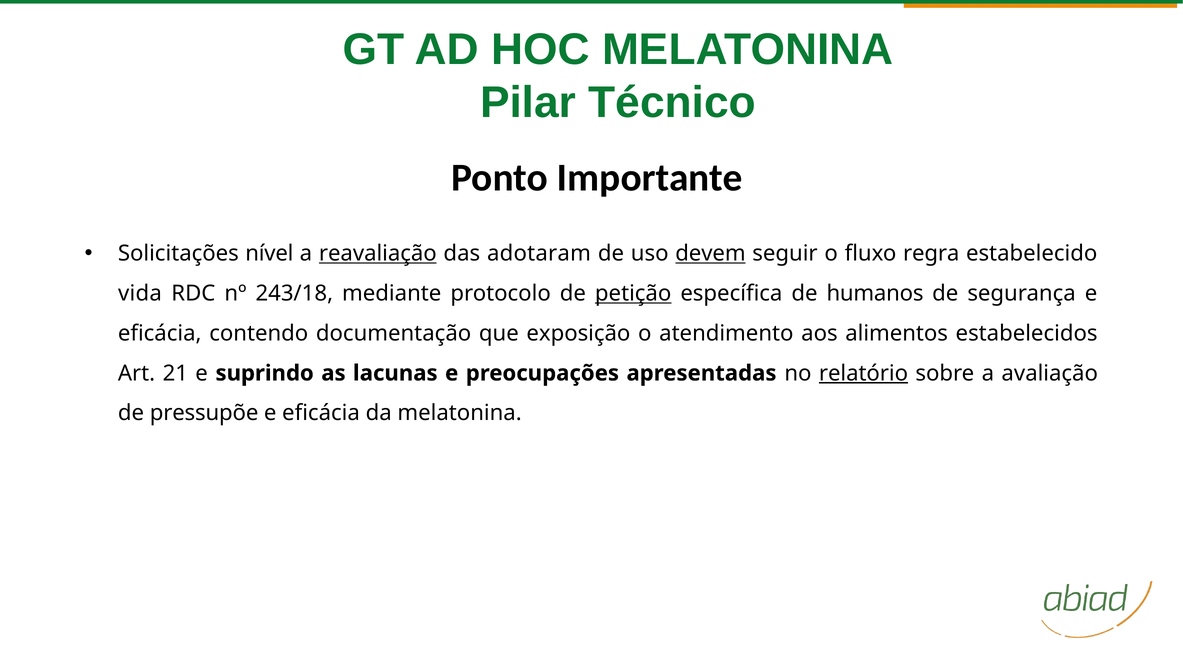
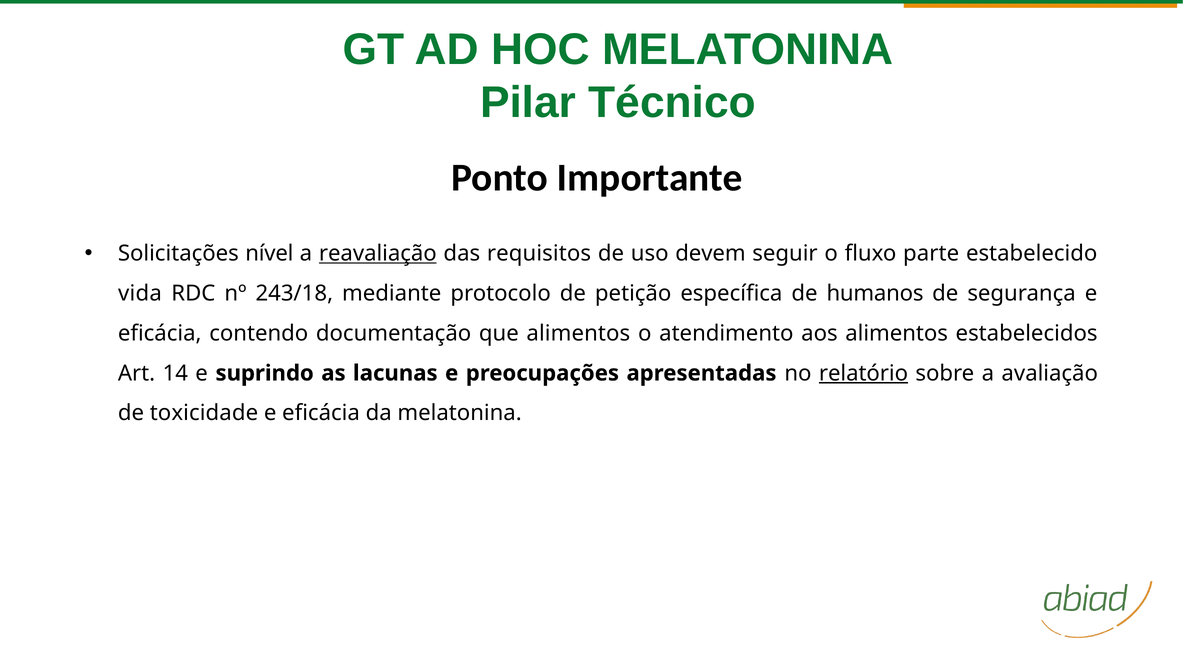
adotaram: adotaram -> requisitos (539, 254)
devem underline: present -> none (710, 254)
regra: regra -> parte (931, 254)
petição underline: present -> none (633, 294)
que exposição: exposição -> alimentos (578, 334)
21: 21 -> 14 (175, 373)
pressupõe: pressupõe -> toxicidade (204, 413)
